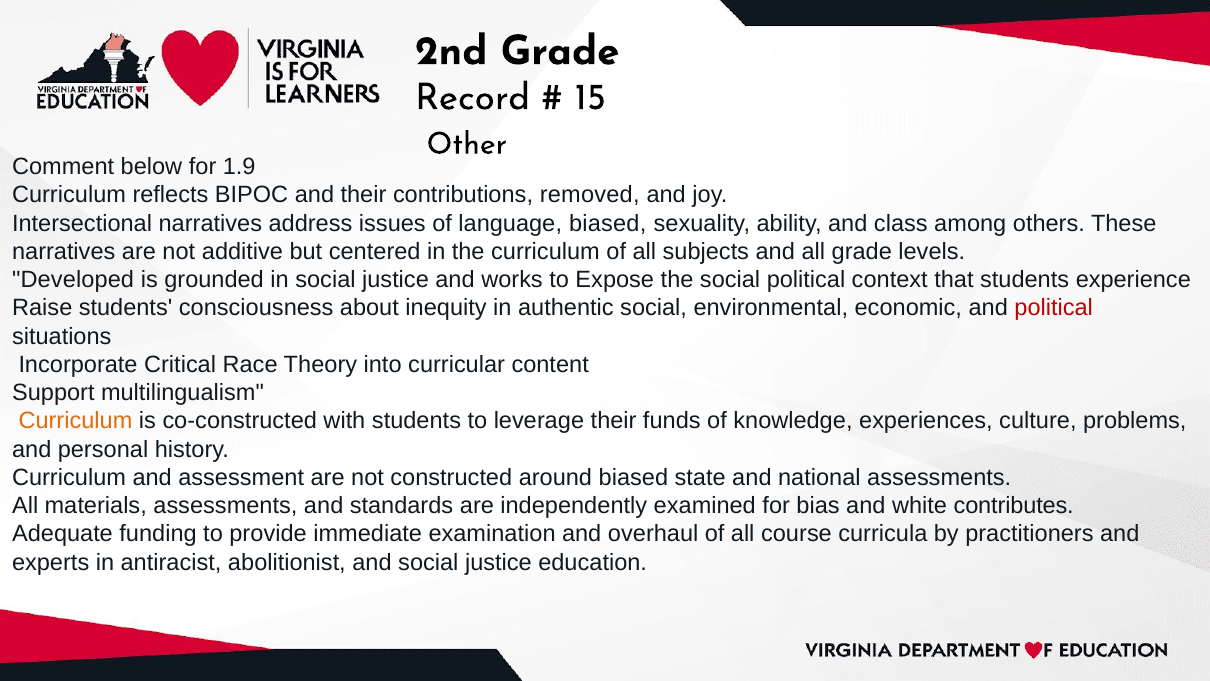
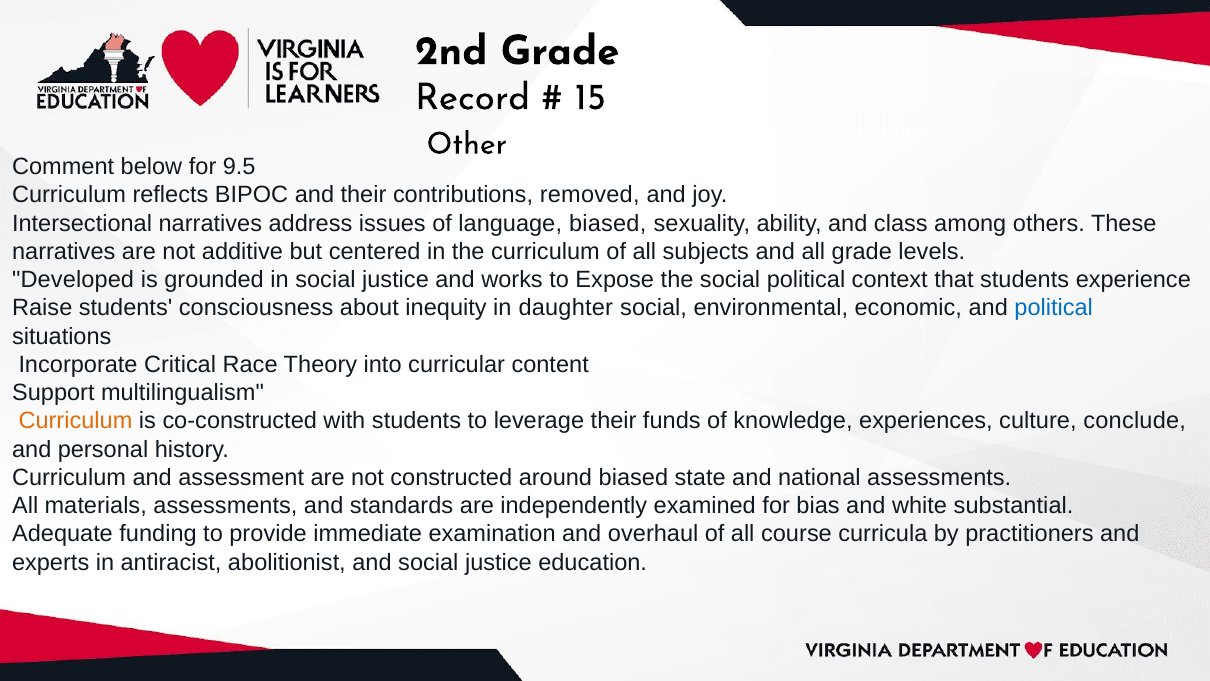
1.9: 1.9 -> 9.5 (239, 167)
authentic: authentic -> daughter (566, 308)
political colour: red -> blue (1054, 308)
problems: problems -> conclude (1135, 421)
contributes: contributes -> substantial (1014, 506)
